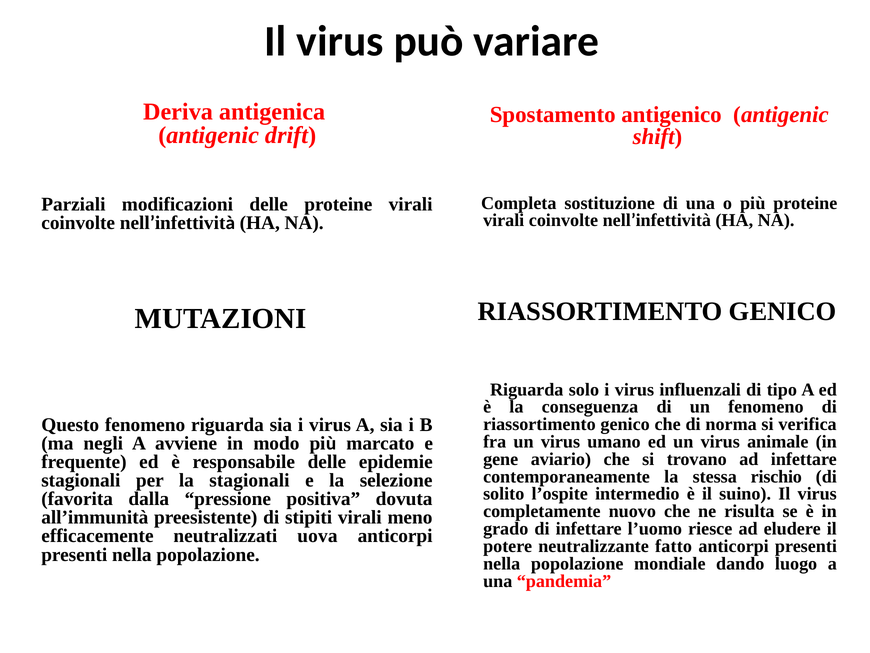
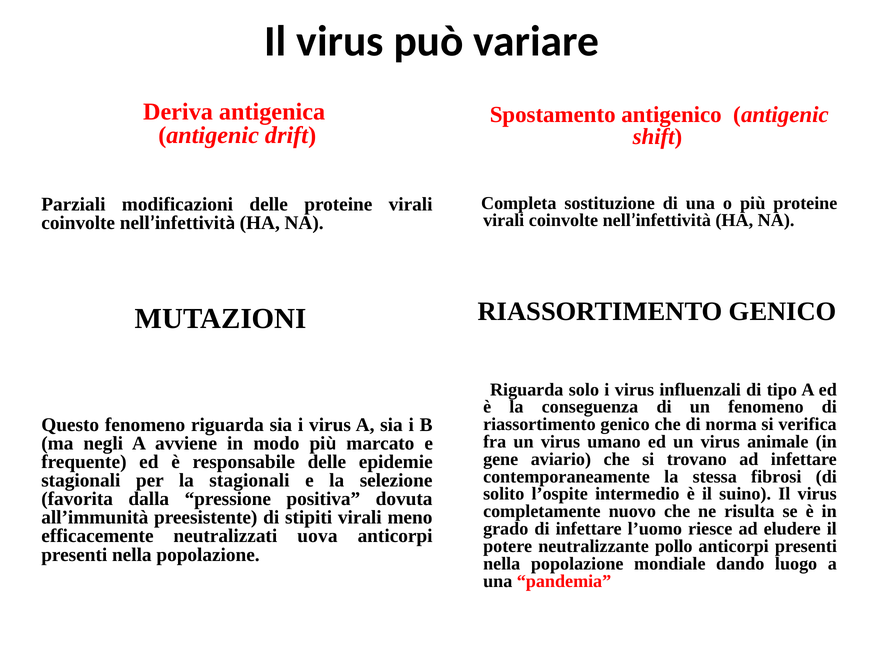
rischio: rischio -> fibrosi (776, 476)
fatto: fatto -> pollo (674, 546)
